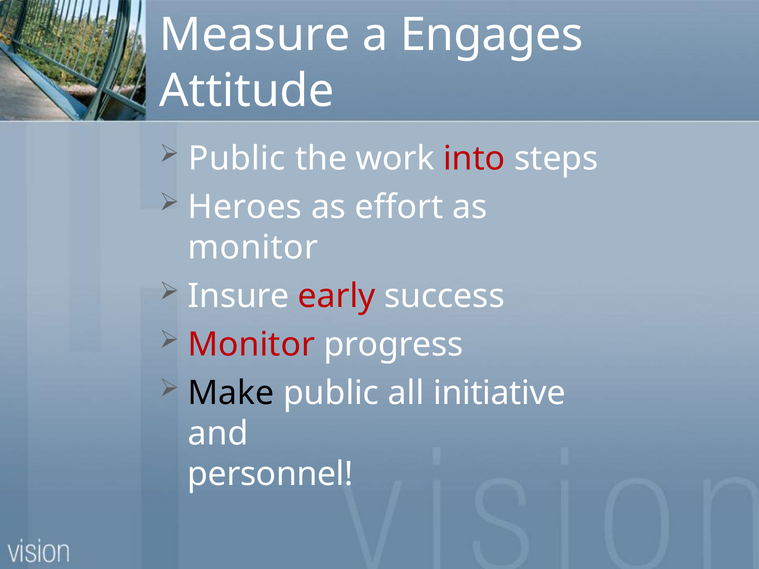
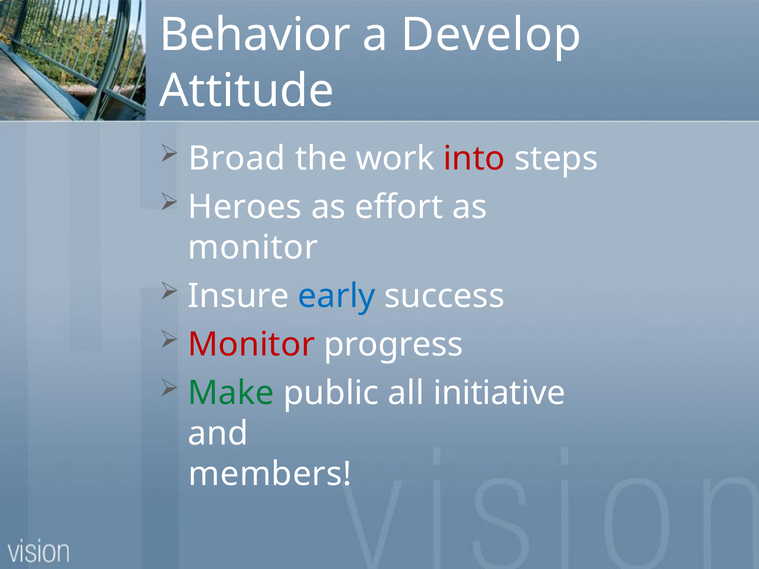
Measure: Measure -> Behavior (255, 35)
Engages: Engages -> Develop (491, 35)
Public: Public -> Broad (237, 159)
early colour: red -> blue (337, 296)
Make colour: black -> green (231, 393)
personnel: personnel -> members (270, 474)
